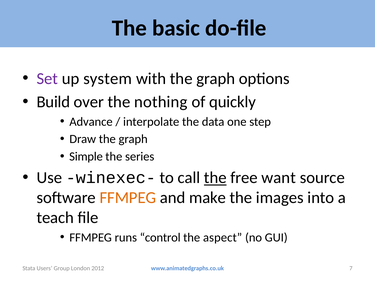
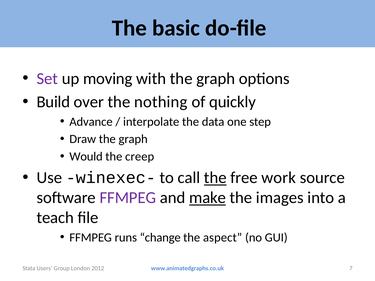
system: system -> moving (108, 79)
Simple: Simple -> Would (86, 157)
series: series -> creep (140, 157)
want: want -> work (279, 178)
FFMPEG colour: orange -> purple (128, 198)
make underline: none -> present (208, 198)
control: control -> change (160, 238)
